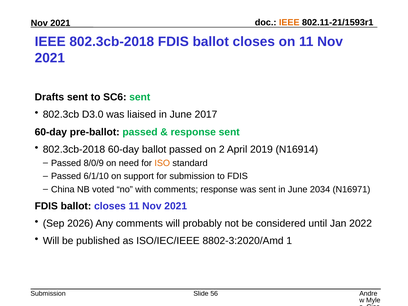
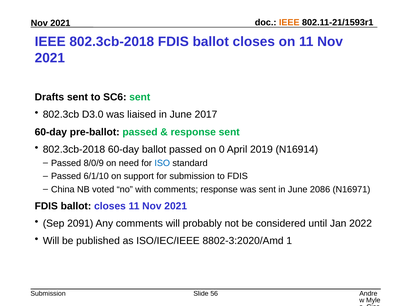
2: 2 -> 0 (222, 149)
ISO colour: orange -> blue (162, 163)
2034: 2034 -> 2086 (320, 189)
2026: 2026 -> 2091 (80, 223)
